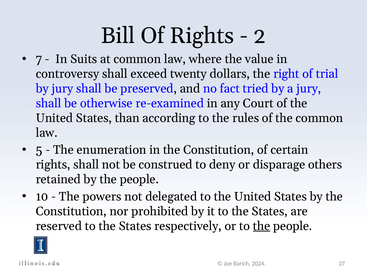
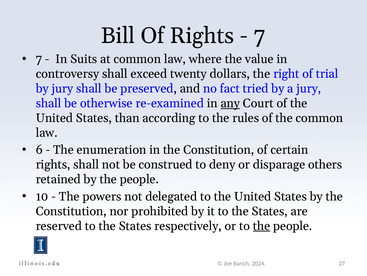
2: 2 -> 7 (259, 36)
any underline: none -> present (230, 103)
5: 5 -> 6 (39, 149)
